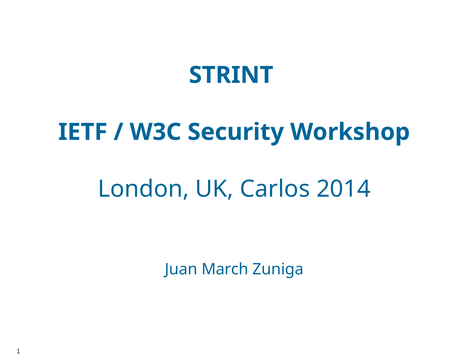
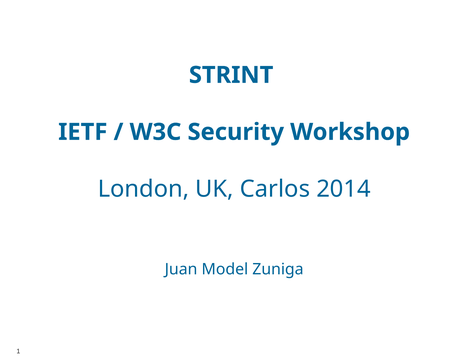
March: March -> Model (225, 269)
